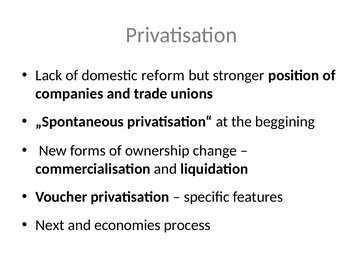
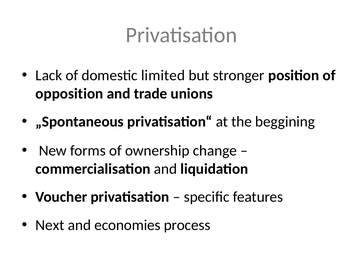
reform: reform -> limited (163, 75)
companies: companies -> opposition (69, 94)
